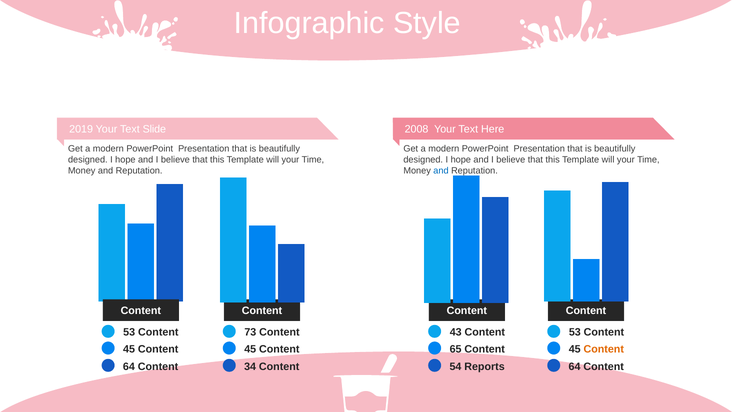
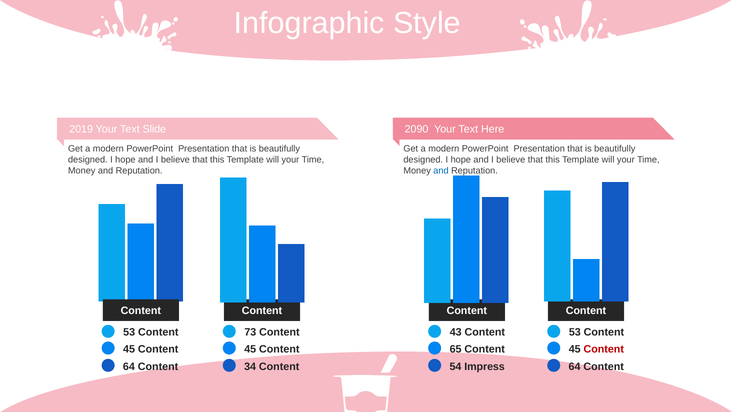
2008: 2008 -> 2090 (417, 129)
Content colour: orange -> red (604, 349)
Reports: Reports -> Impress (485, 366)
